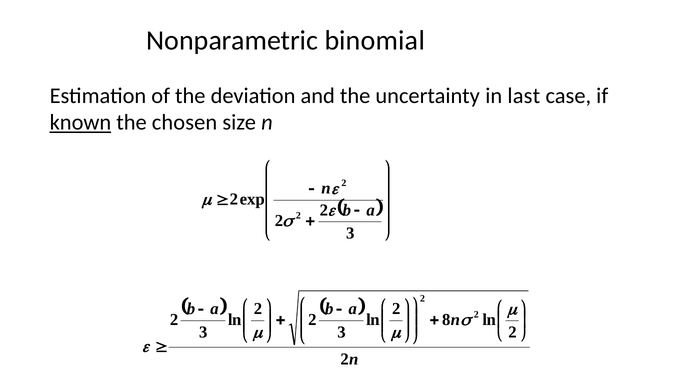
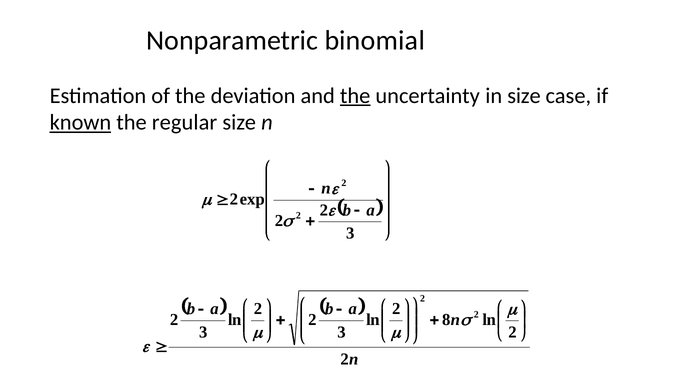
the underline: none -> present (355, 96)
in last: last -> size (524, 96)
chosen: chosen -> regular (185, 123)
